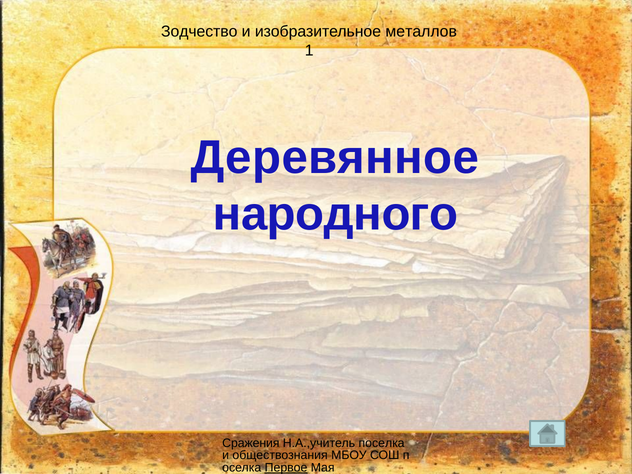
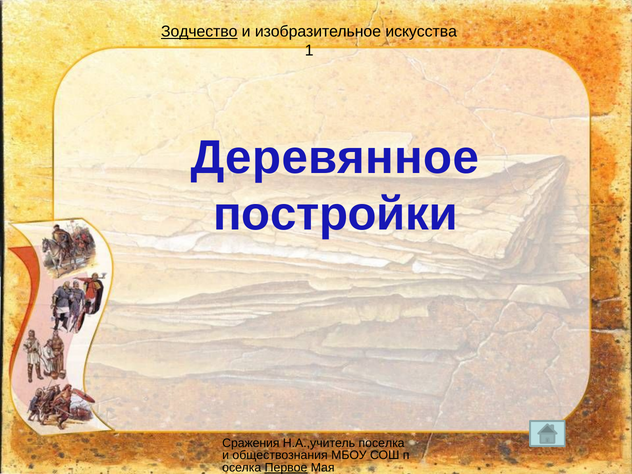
Зодчество underline: none -> present (199, 32)
металлов: металлов -> искусства (421, 32)
народного: народного -> постройки (335, 214)
